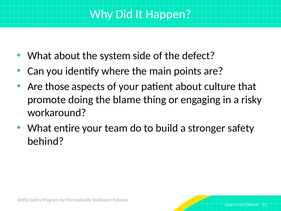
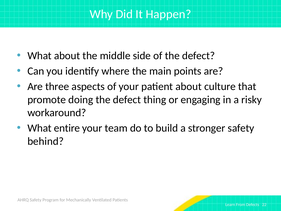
system: system -> middle (115, 56)
those: those -> three (57, 86)
doing the blame: blame -> defect (127, 99)
